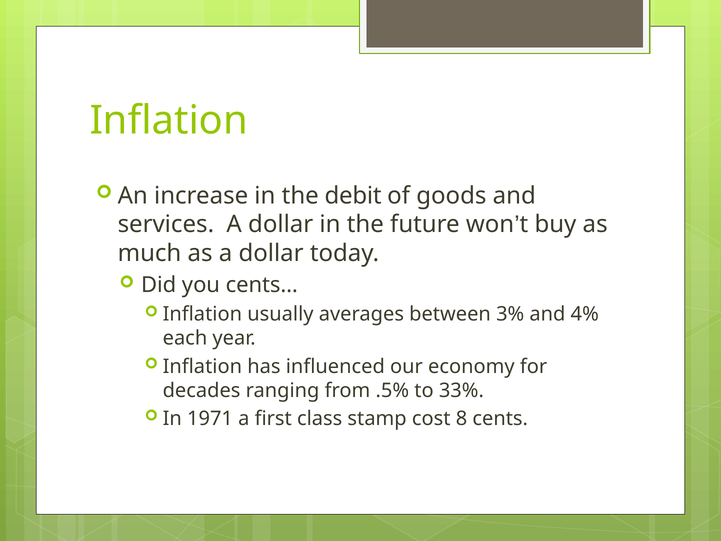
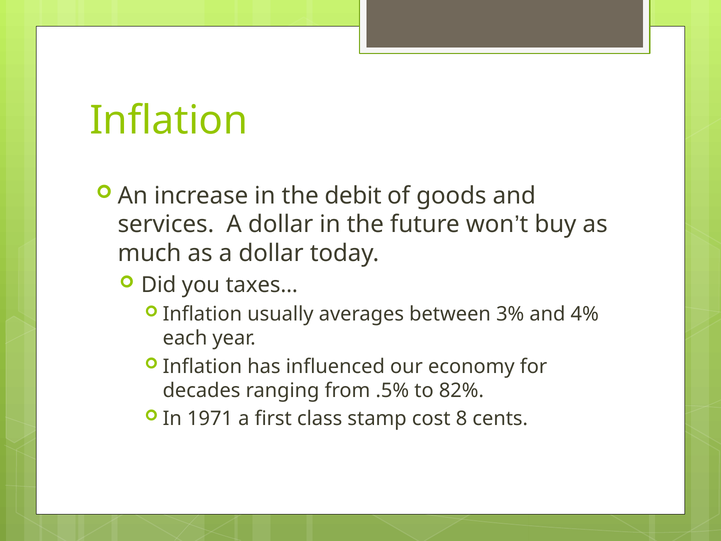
cents…: cents… -> taxes… (262, 285)
33%: 33% -> 82% (461, 390)
